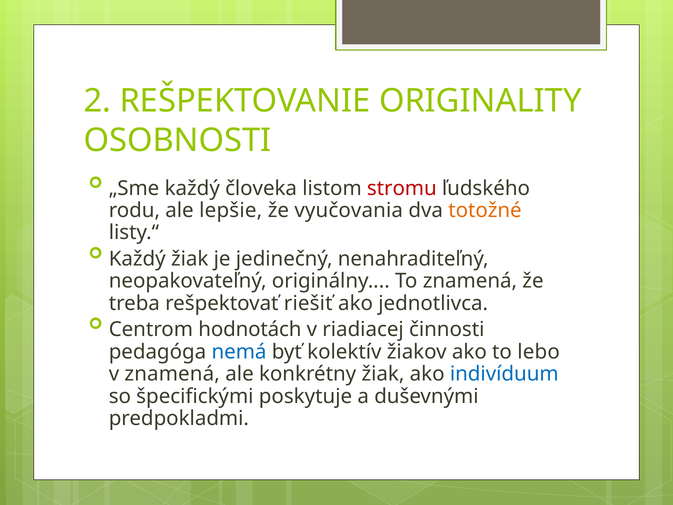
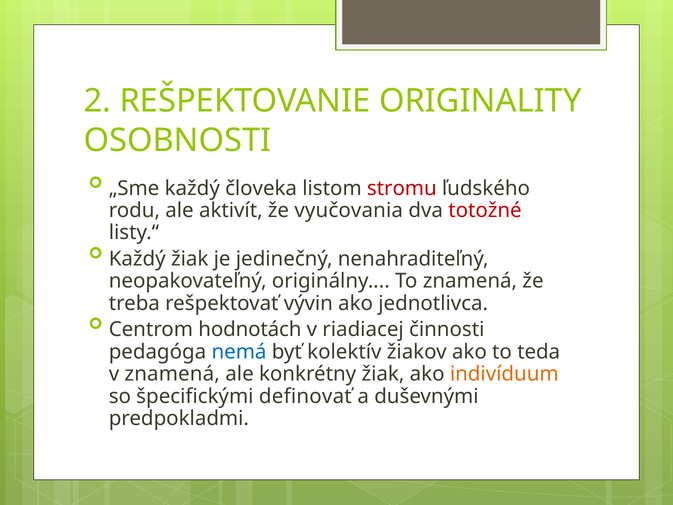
lepšie: lepšie -> aktivít (231, 210)
totožné colour: orange -> red (485, 210)
riešiť: riešiť -> vývin (308, 303)
lebo: lebo -> teda (539, 352)
indivíduum colour: blue -> orange (504, 374)
poskytuje: poskytuje -> definovať (305, 396)
